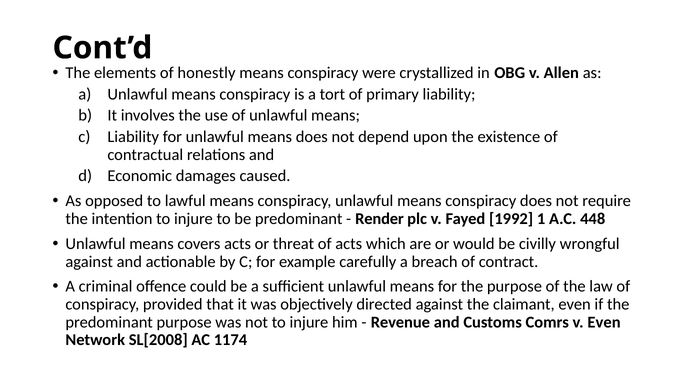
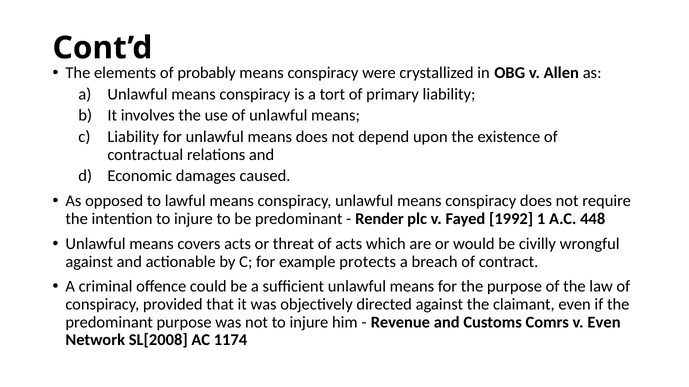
honestly: honestly -> probably (207, 73)
carefully: carefully -> protects (368, 262)
